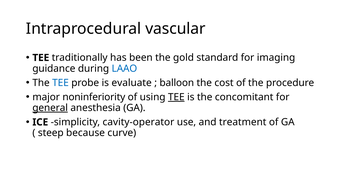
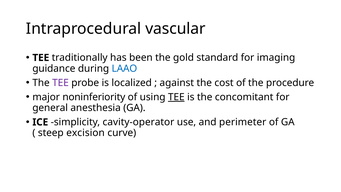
TEE colour: blue -> purple (61, 83)
evaluate: evaluate -> localized (132, 83)
balloon: balloon -> against (177, 83)
general underline: present -> none (50, 108)
treatment: treatment -> perimeter (243, 122)
because: because -> excision (85, 133)
